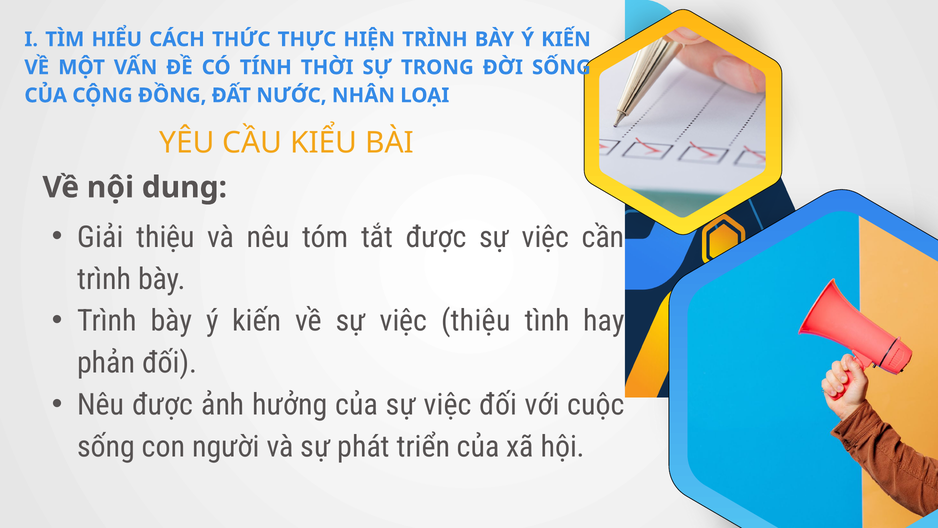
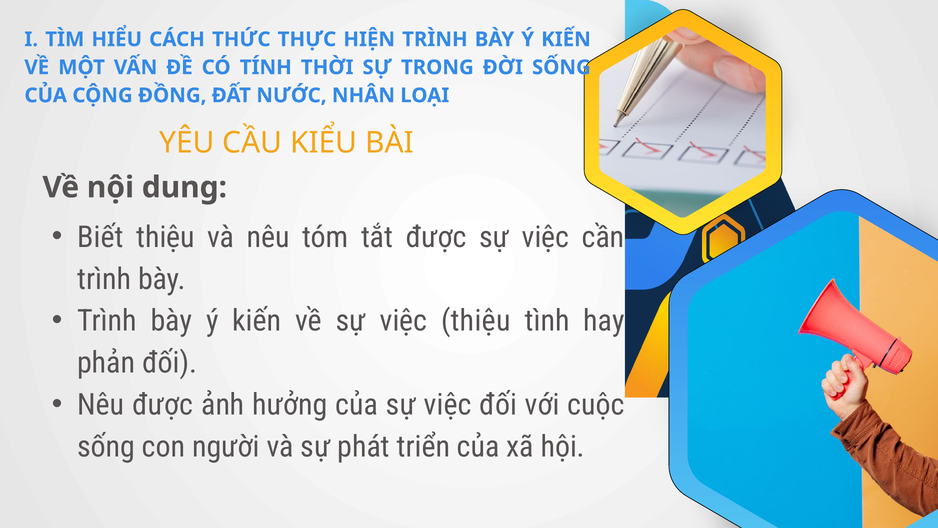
Giải: Giải -> Biết (100, 237)
